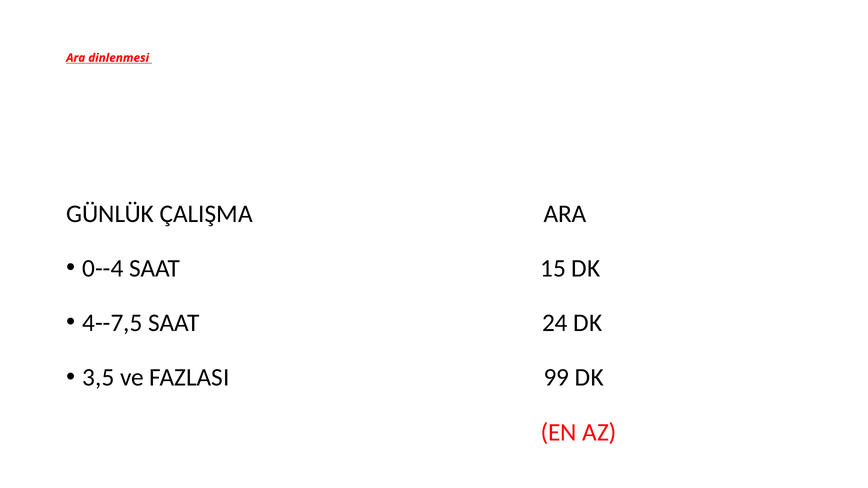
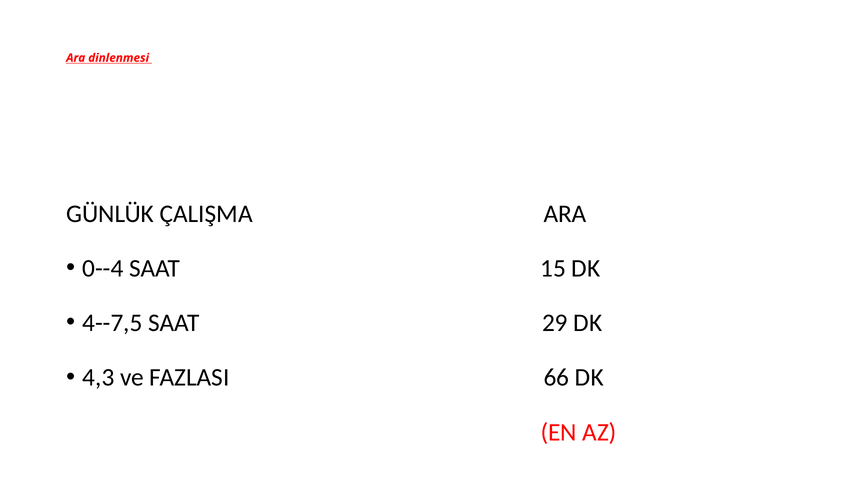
24: 24 -> 29 (555, 323)
3,5: 3,5 -> 4,3 (98, 378)
99: 99 -> 66 (556, 378)
